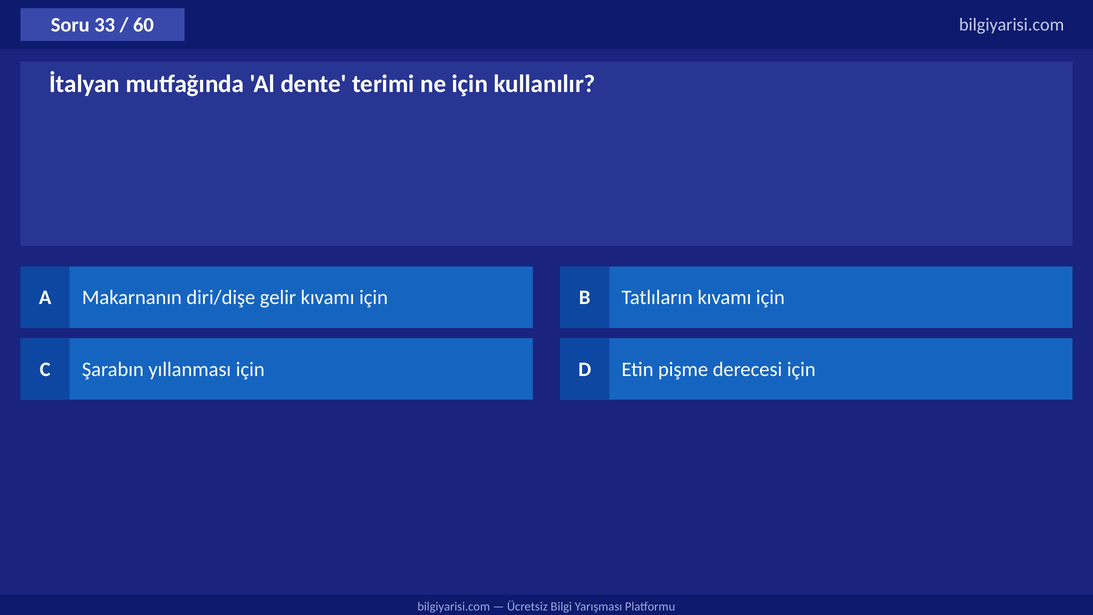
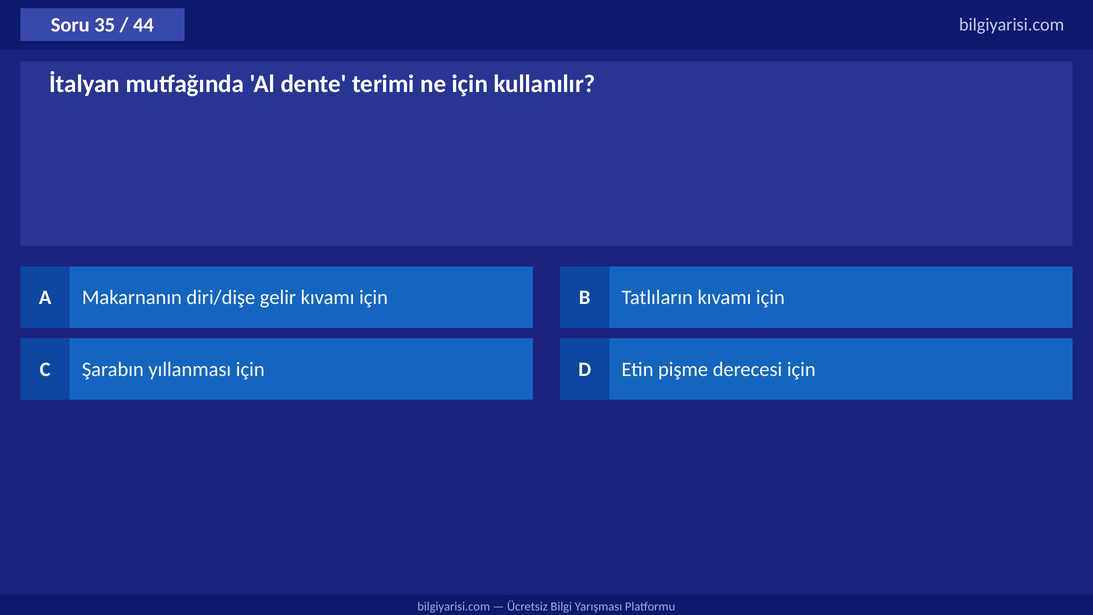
33: 33 -> 35 (105, 25)
60: 60 -> 44 (143, 25)
